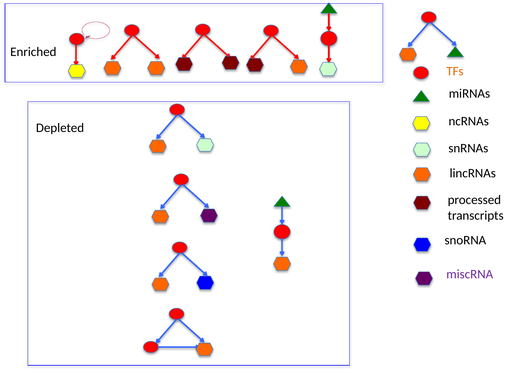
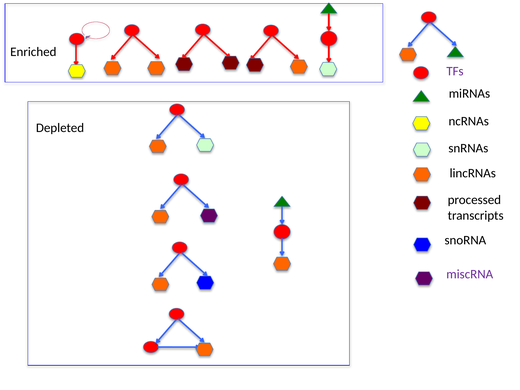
TFs colour: orange -> purple (455, 71)
